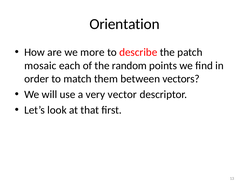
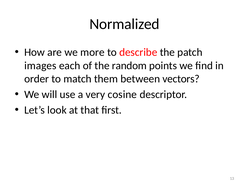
Orientation: Orientation -> Normalized (125, 24)
mosaic: mosaic -> images (40, 66)
vector: vector -> cosine (122, 94)
